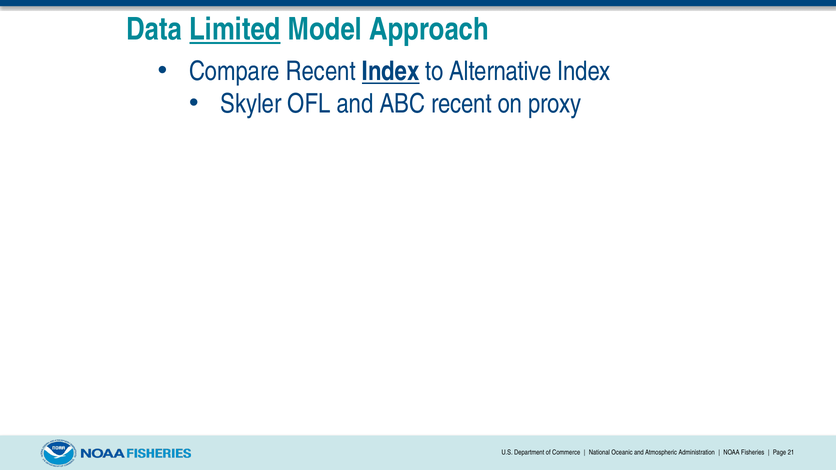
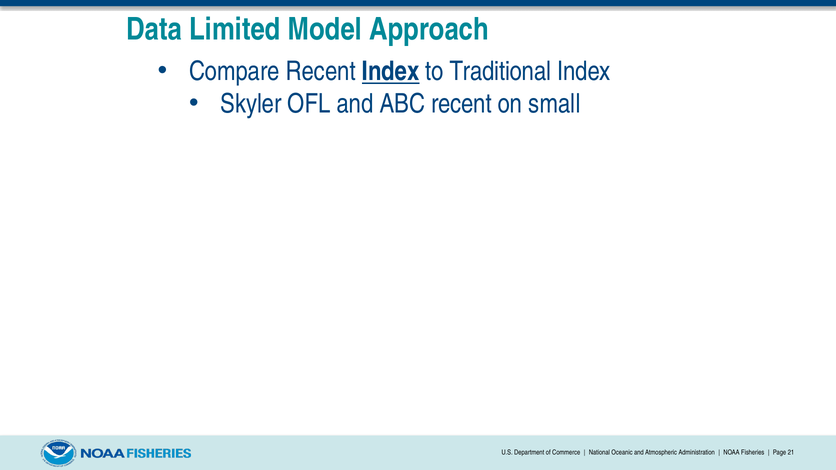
Limited underline: present -> none (235, 29)
Alternative: Alternative -> Traditional (500, 72)
proxy: proxy -> small (554, 104)
